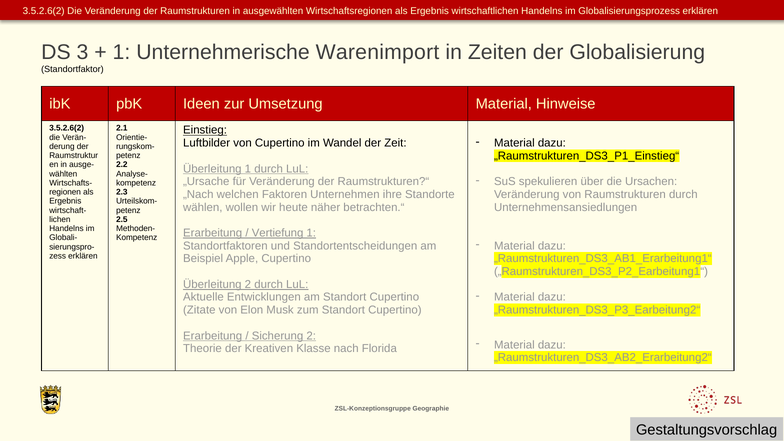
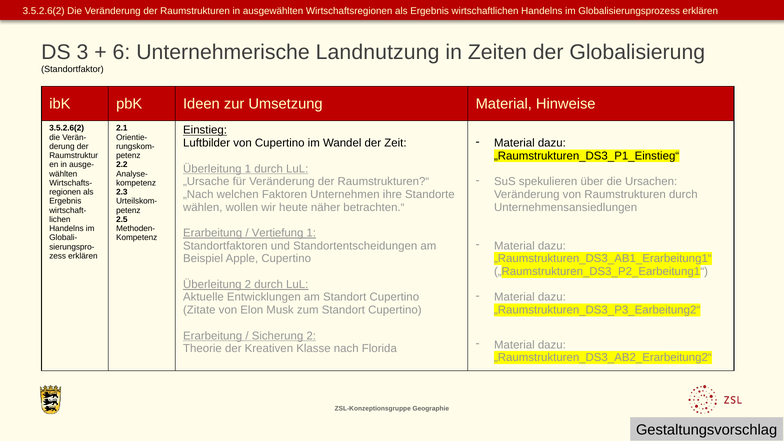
1: 1 -> 6 (121, 52)
Warenimport: Warenimport -> Landnutzung (378, 52)
